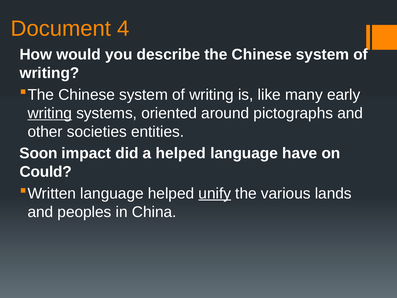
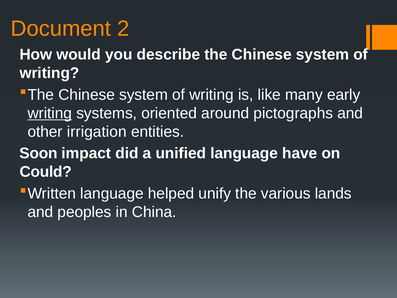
4: 4 -> 2 (123, 29)
societies: societies -> irrigation (97, 132)
a helped: helped -> unified (181, 153)
unify underline: present -> none (215, 193)
